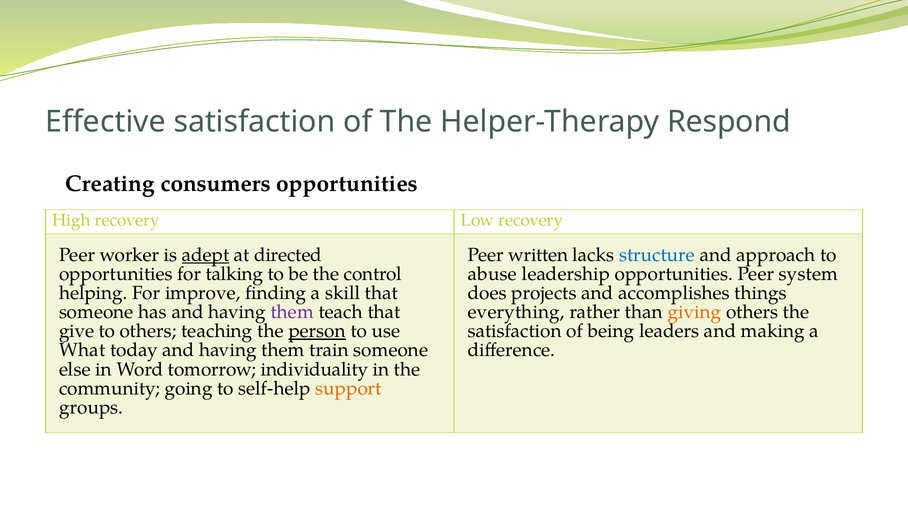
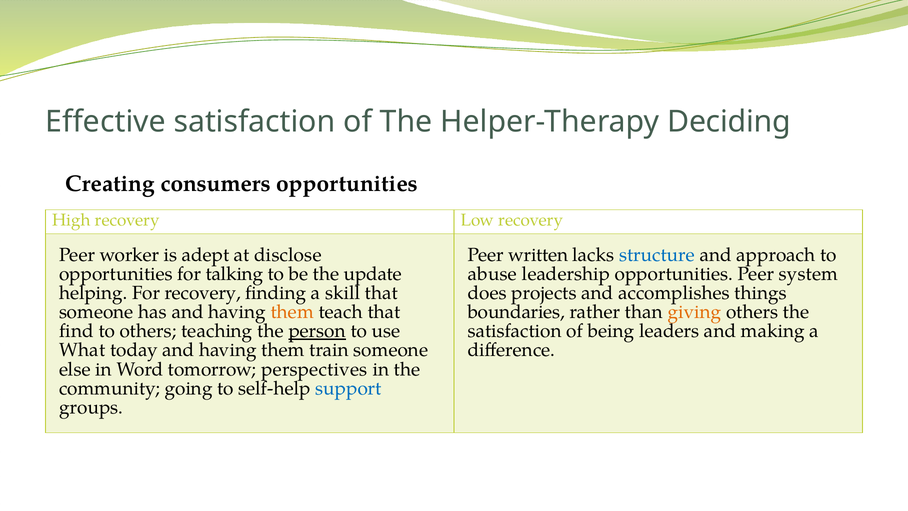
Respond: Respond -> Deciding (729, 121)
adept underline: present -> none (206, 255)
directed: directed -> disclose (288, 255)
control: control -> update (373, 274)
For improve: improve -> recovery (203, 293)
them colour: purple -> orange (292, 312)
everything: everything -> boundaries (516, 312)
give: give -> find (76, 331)
individuality: individuality -> perspectives (314, 369)
support colour: orange -> blue (348, 388)
